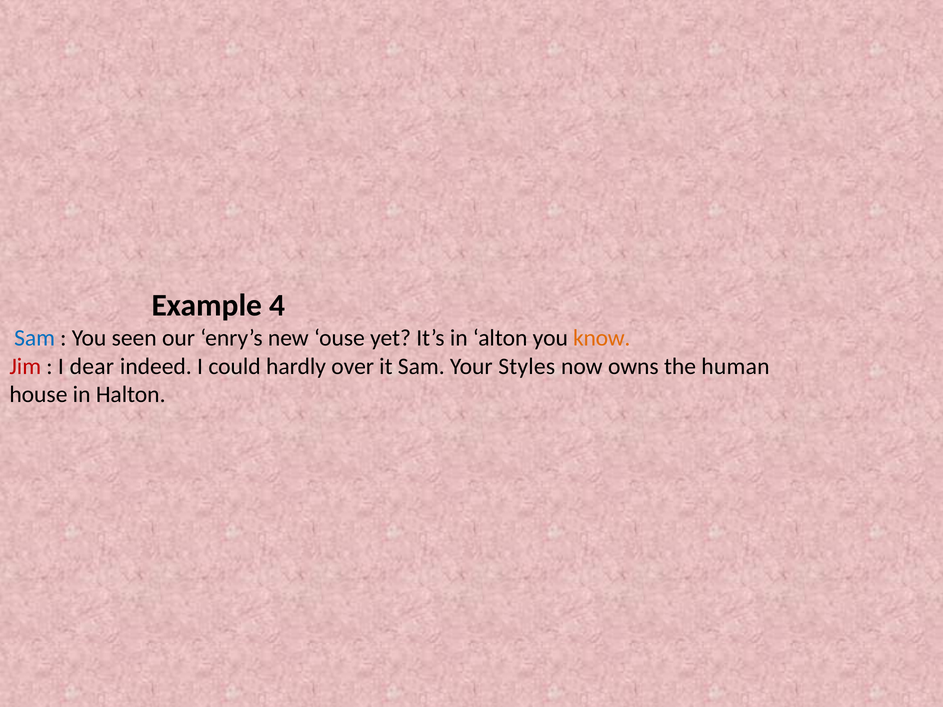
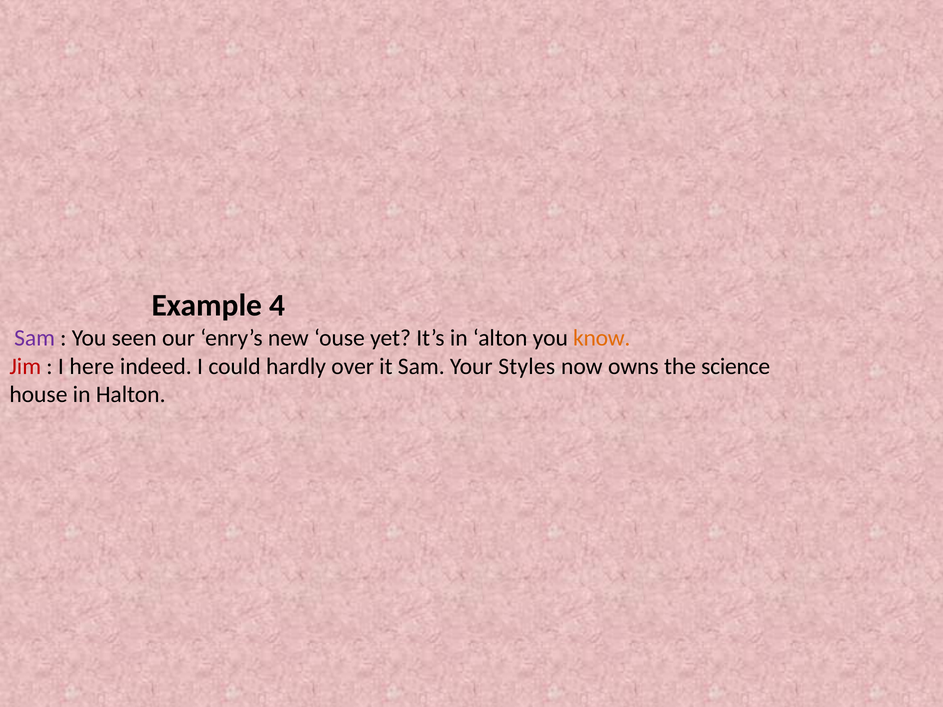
Sam colour: blue -> purple (35, 338)
dear: dear -> here (92, 366)
human: human -> science (736, 366)
